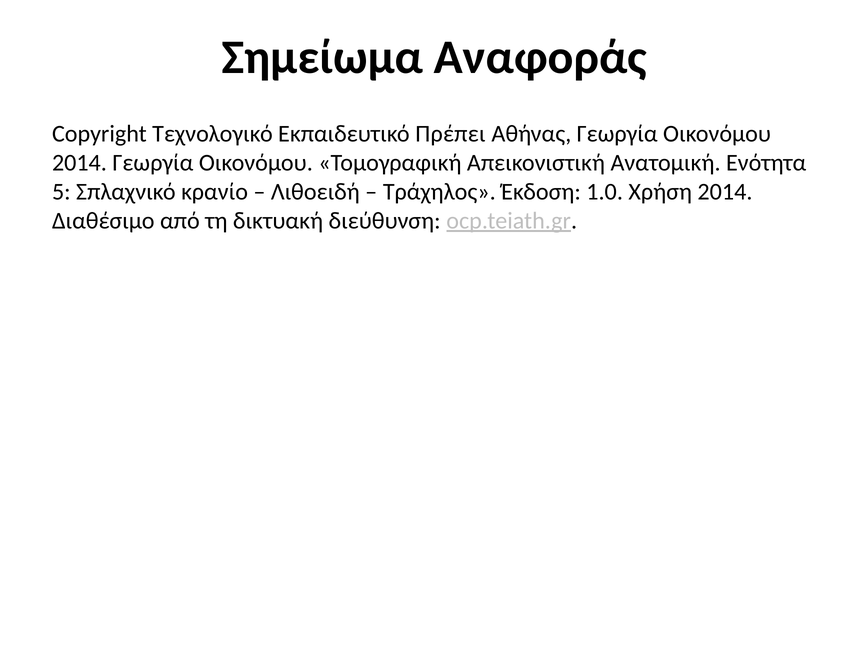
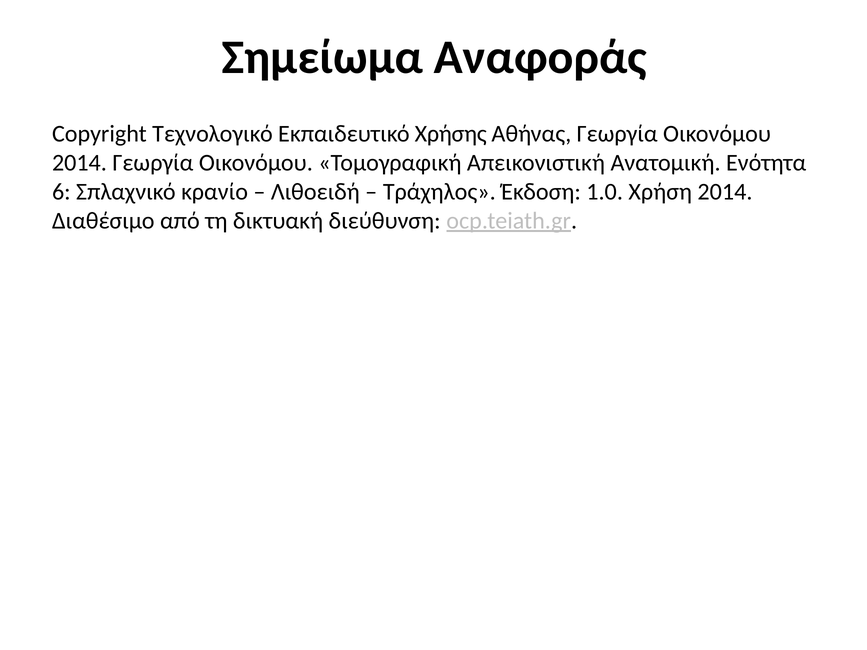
Πρέπει: Πρέπει -> Χρήσης (451, 134)
5: 5 -> 6 (61, 192)
